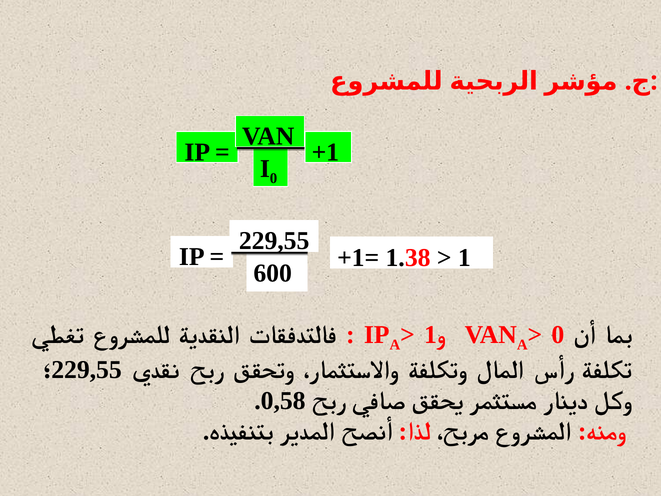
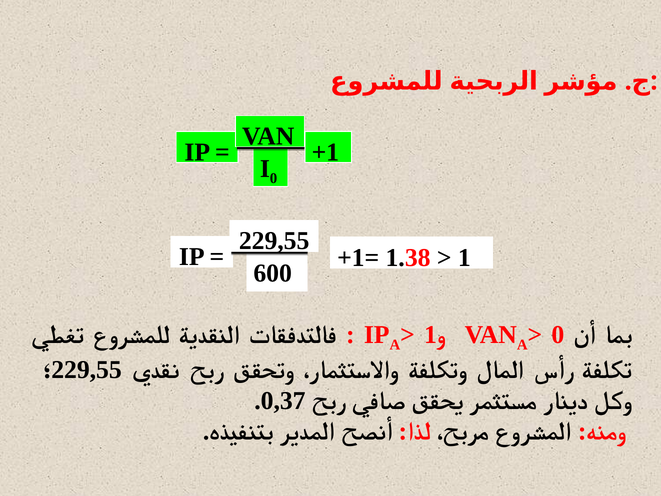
0,58: 0,58 -> 0,37 (283, 400)
